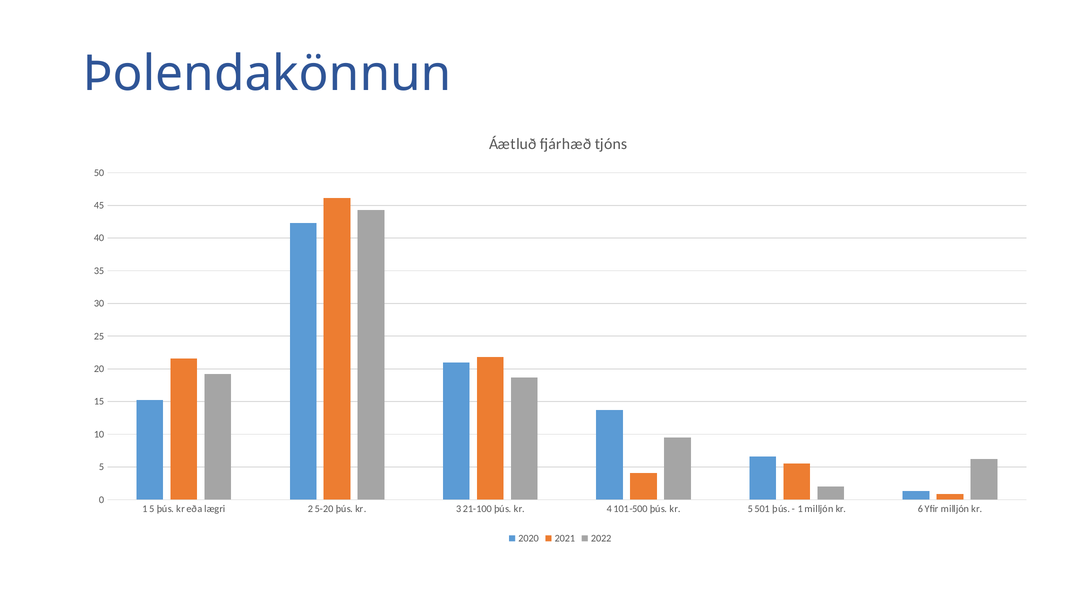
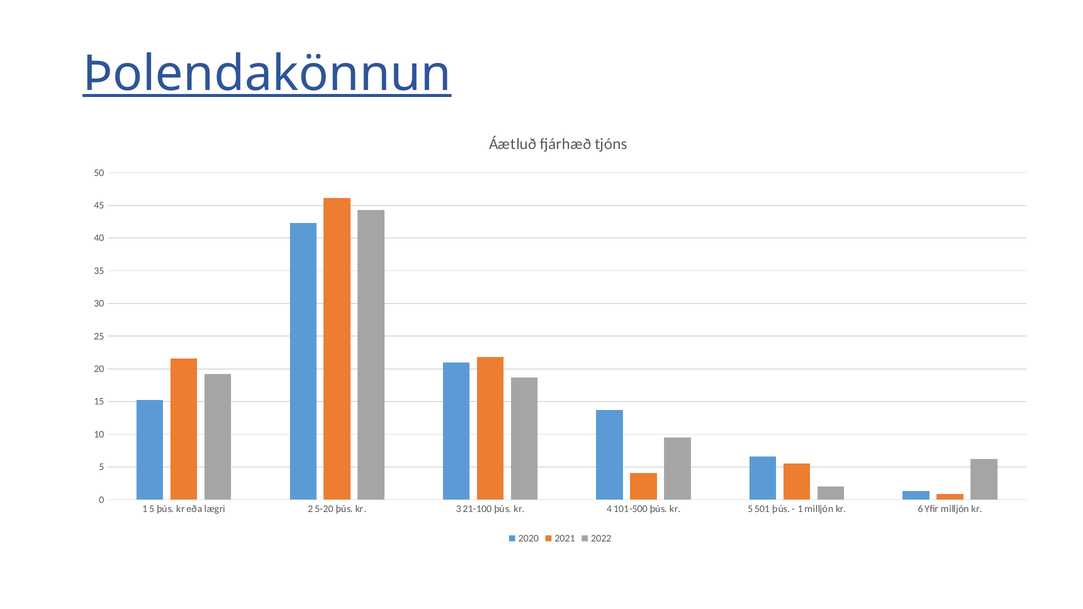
Þolendakönnun underline: none -> present (267, 74)
